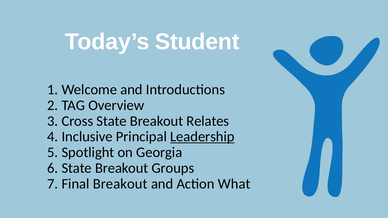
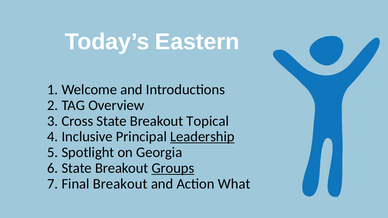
Student: Student -> Eastern (197, 42)
Relates: Relates -> Topical (208, 121)
Groups underline: none -> present (173, 168)
